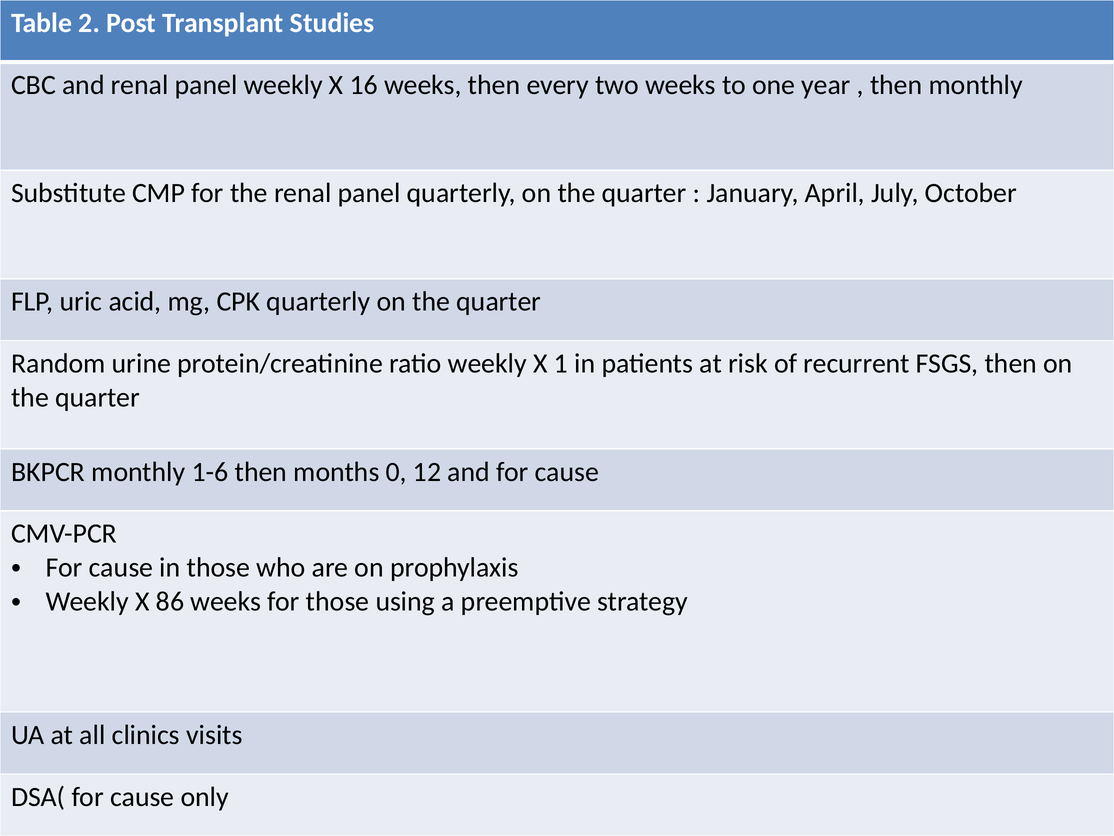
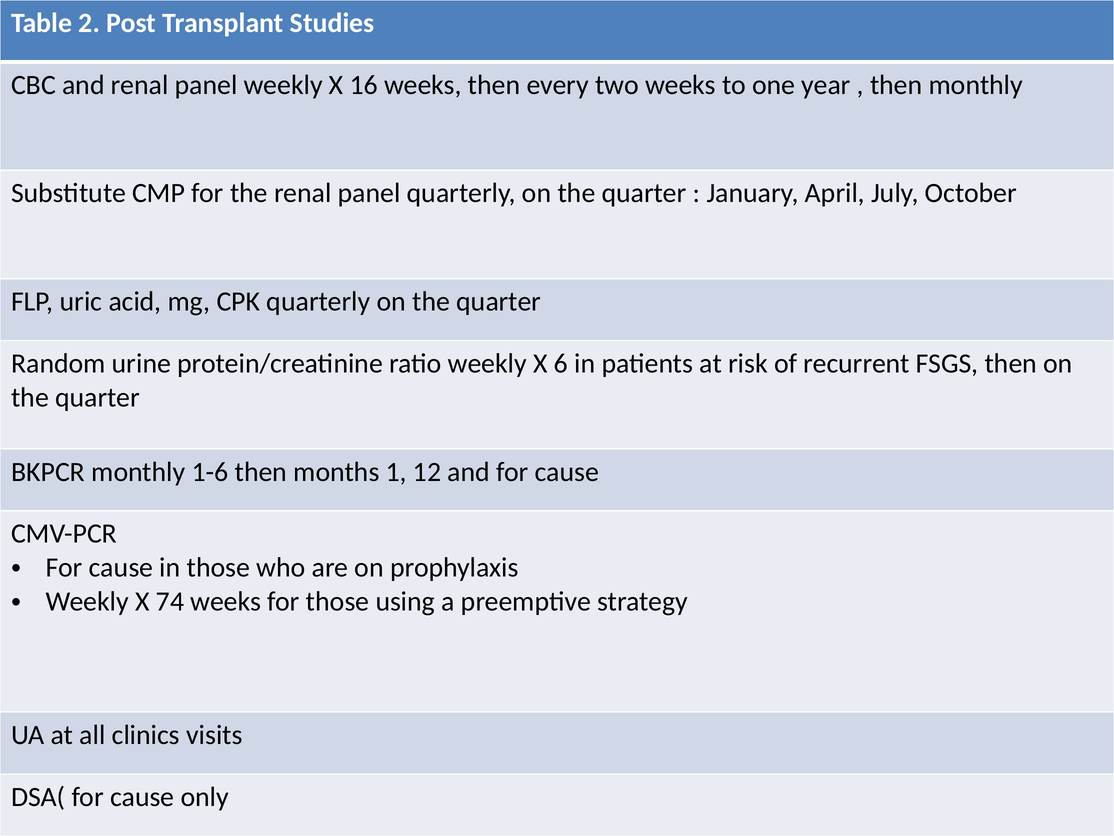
1: 1 -> 6 (561, 363)
0: 0 -> 1 (396, 472)
86: 86 -> 74 (170, 601)
